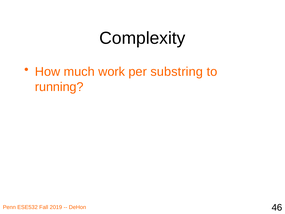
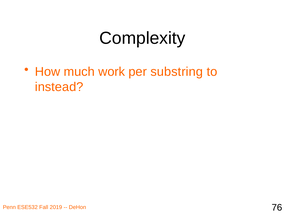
running: running -> instead (59, 87)
46: 46 -> 76 (277, 207)
